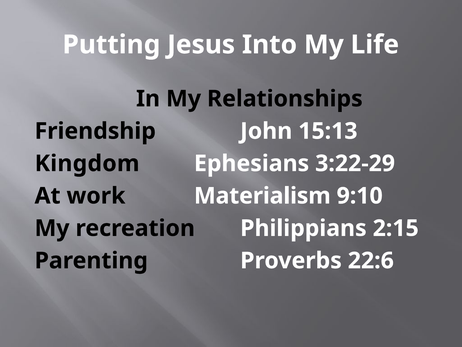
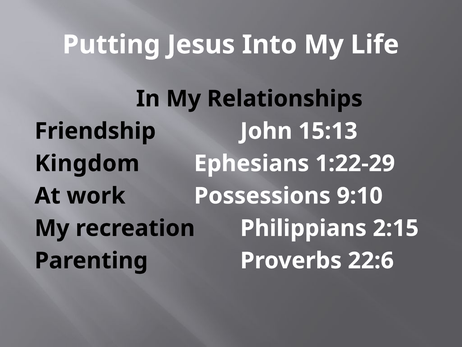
3:22-29: 3:22-29 -> 1:22-29 (355, 163)
Materialism: Materialism -> Possessions (262, 196)
